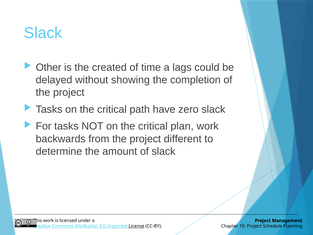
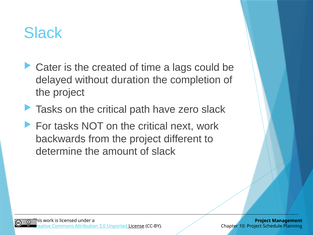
Other: Other -> Cater (48, 67)
showing: showing -> duration (130, 80)
plan: plan -> next (182, 126)
